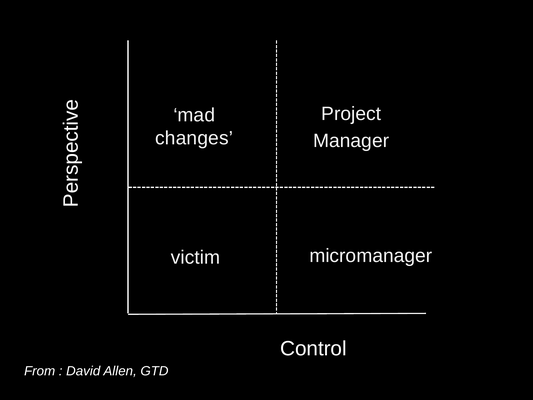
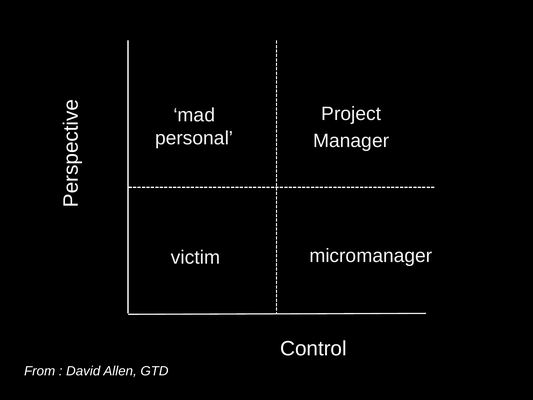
changes: changes -> personal (194, 138)
